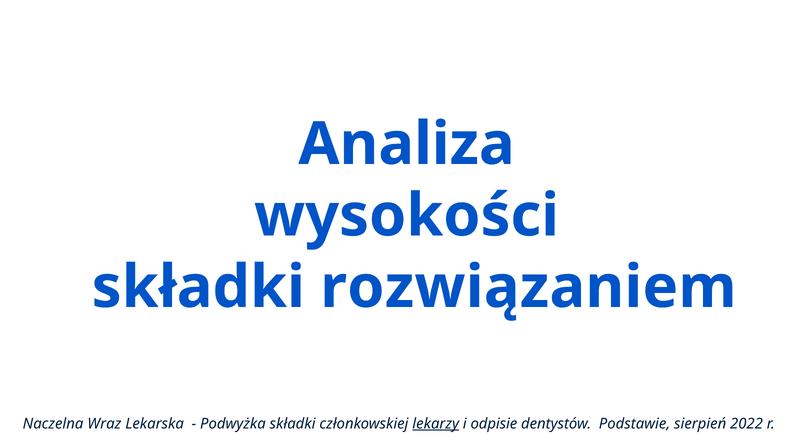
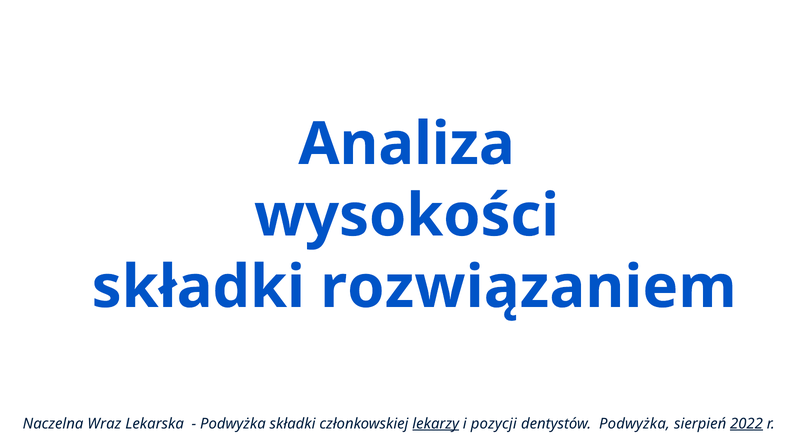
odpisie: odpisie -> pozycji (494, 424)
dentystów Podstawie: Podstawie -> Podwyżka (634, 424)
2022 underline: none -> present (746, 424)
